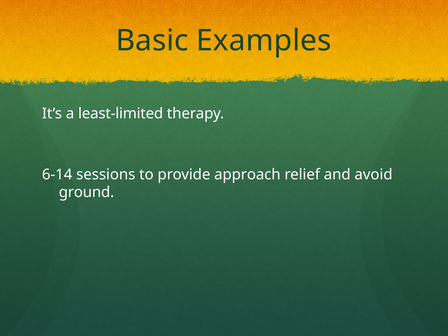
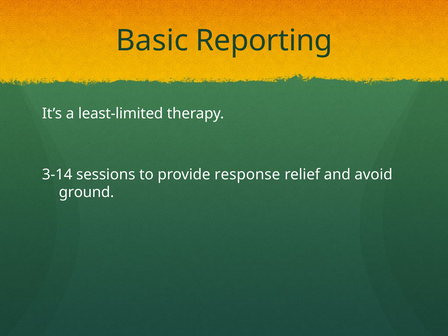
Examples: Examples -> Reporting (264, 41)
6-14: 6-14 -> 3-14 (57, 174)
approach: approach -> response (247, 174)
